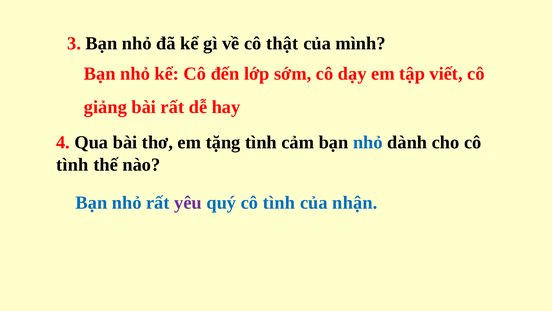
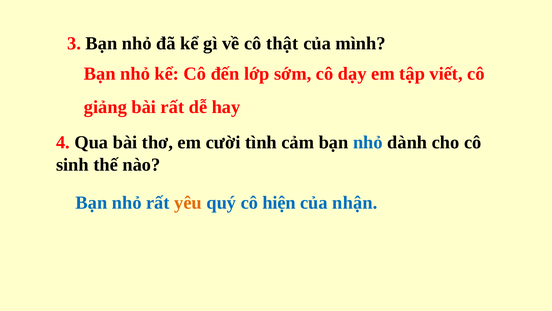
tặng: tặng -> cười (223, 142)
tình: tình -> sinh (72, 164)
yêu colour: purple -> orange (188, 202)
quý cô tình: tình -> hiện (279, 202)
